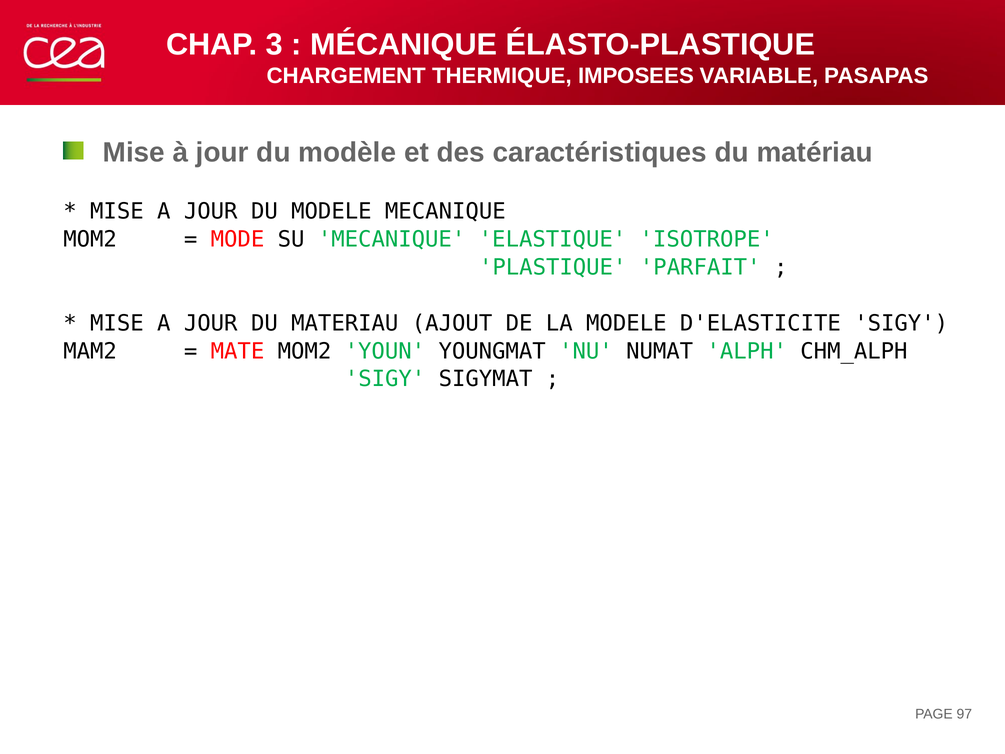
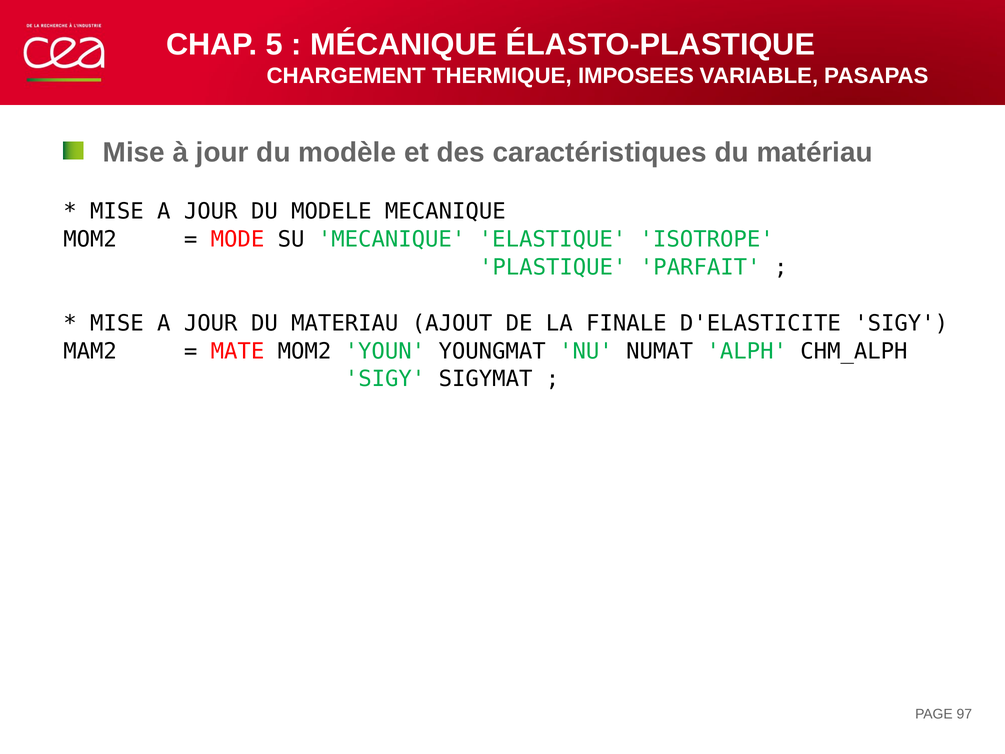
3: 3 -> 5 (274, 44)
LA MODELE: MODELE -> FINALE (626, 323)
